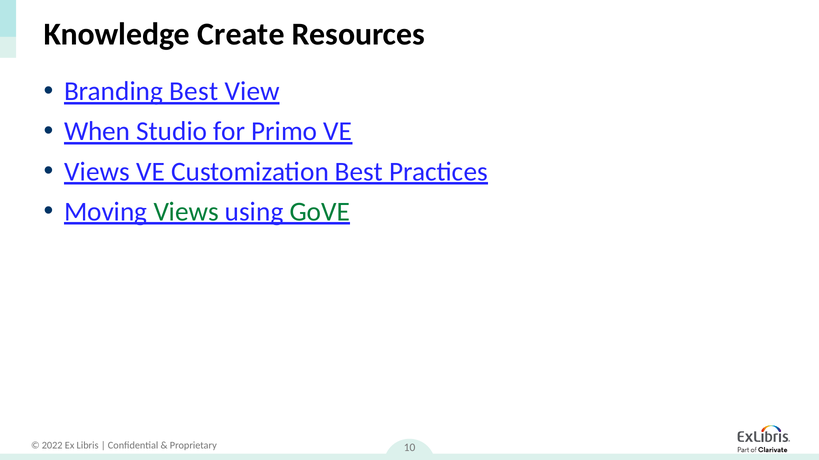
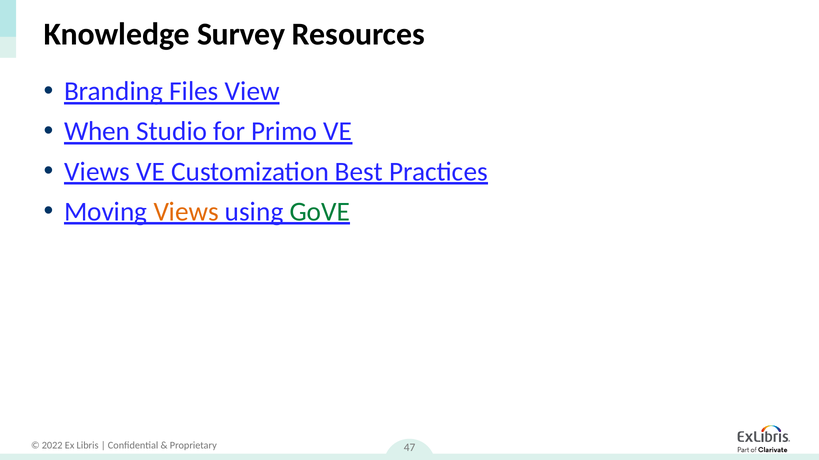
Create: Create -> Survey (241, 34)
Branding Best: Best -> Files (194, 91)
Views colour: green -> orange (186, 212)
10: 10 -> 47 (410, 448)
